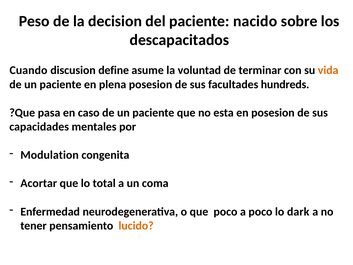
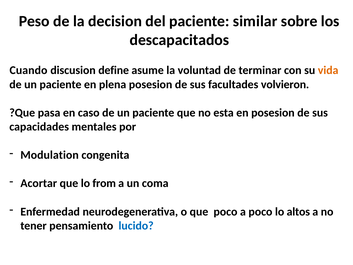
nacido: nacido -> similar (255, 21)
hundreds: hundreds -> volvieron (285, 84)
total: total -> from (104, 183)
dark: dark -> altos (298, 211)
lucido colour: orange -> blue (136, 226)
